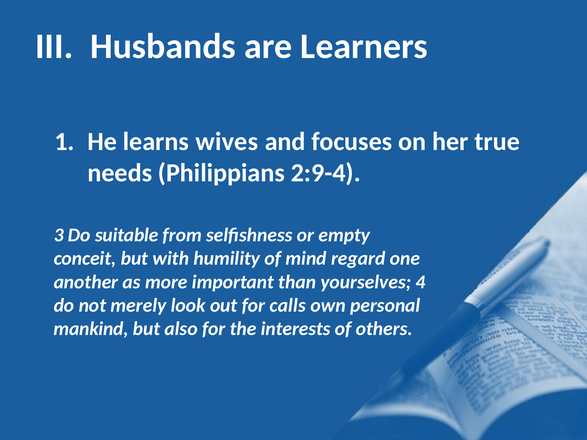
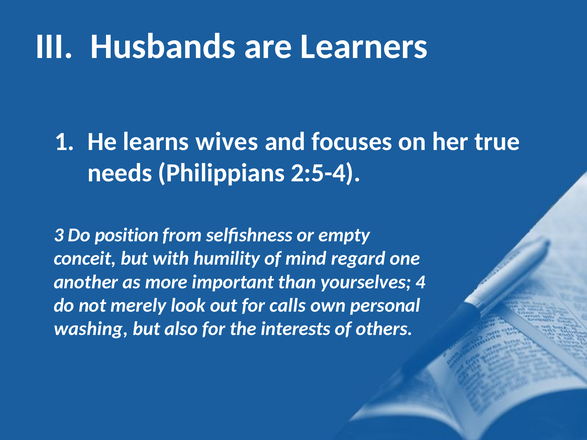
2:9-4: 2:9-4 -> 2:5-4 (326, 173)
suitable: suitable -> position (127, 235)
mankind: mankind -> washing (91, 329)
